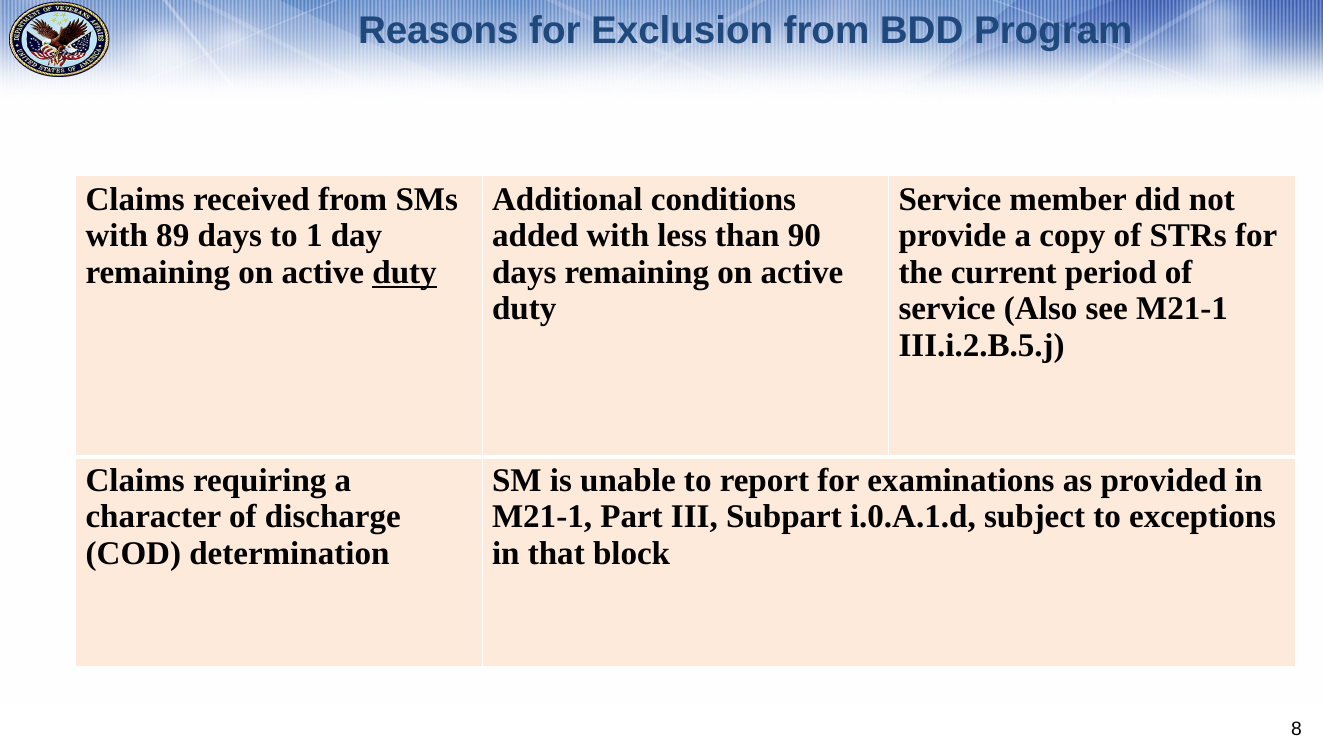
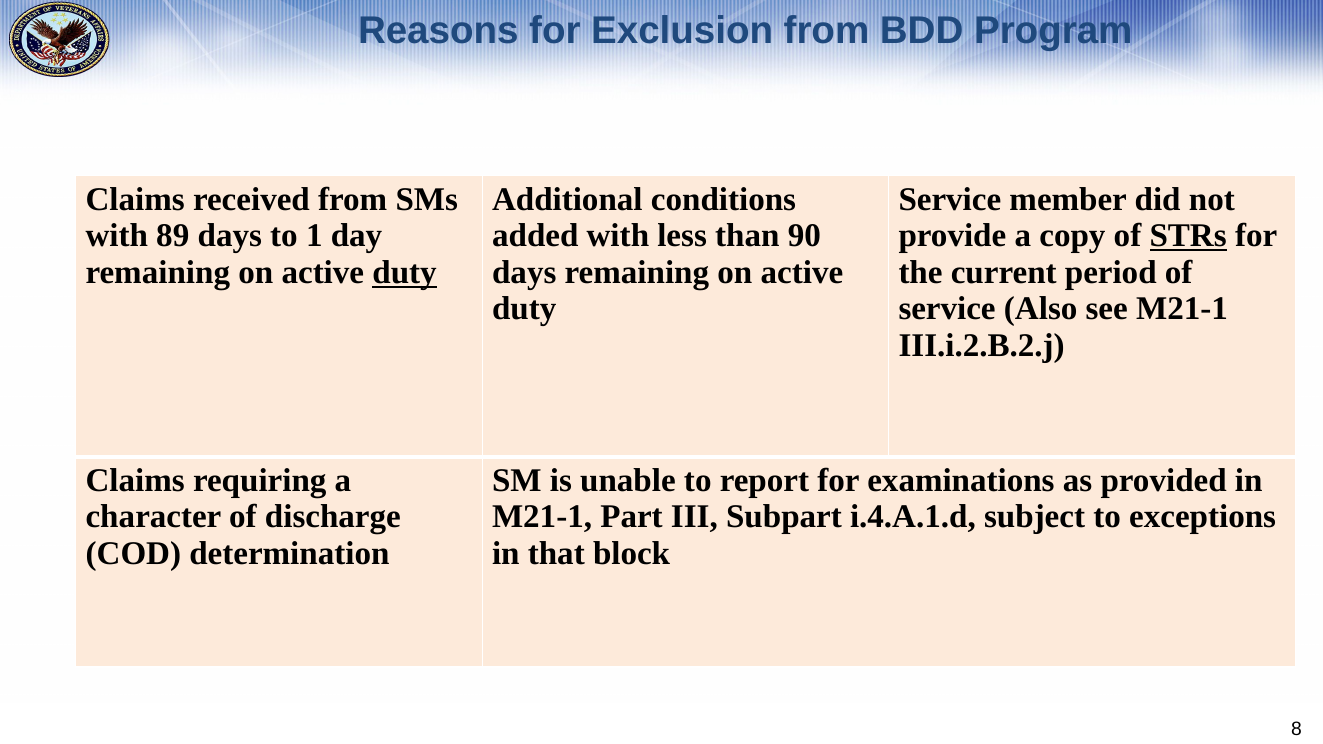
STRs underline: none -> present (1188, 236)
III.i.2.B.5.j: III.i.2.B.5.j -> III.i.2.B.2.j (982, 346)
i.0.A.1.d: i.0.A.1.d -> i.4.A.1.d (913, 517)
